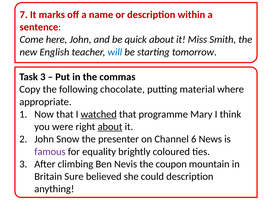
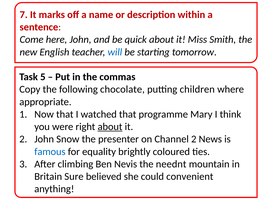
Task 3: 3 -> 5 (43, 77)
material: material -> children (197, 89)
watched underline: present -> none (99, 114)
Channel 6: 6 -> 2 (194, 139)
famous colour: purple -> blue (50, 152)
coupon: coupon -> neednt (171, 164)
could description: description -> convenient (190, 177)
